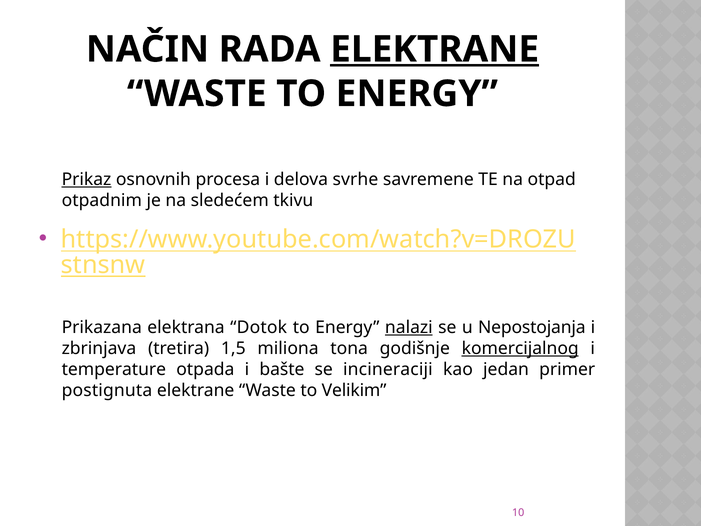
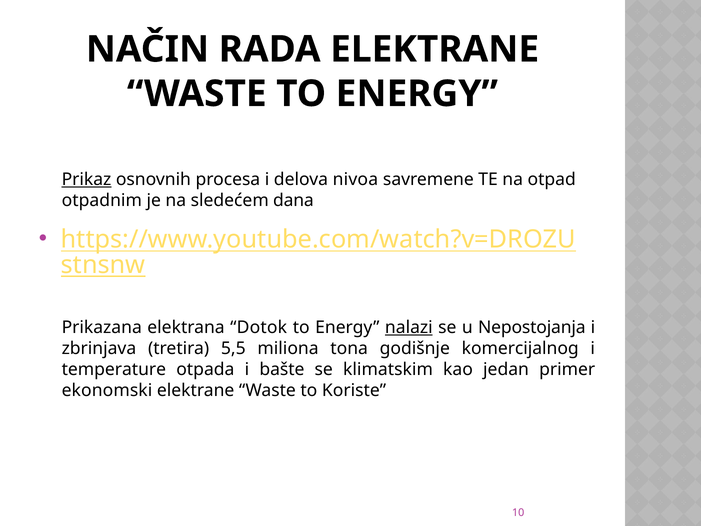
ELEKTRANE underline: present -> none (435, 49)
svrhe: svrhe -> nivoa (355, 179)
tkivu: tkivu -> dana (293, 200)
1,5: 1,5 -> 5,5 (233, 348)
komercijalnog underline: present -> none (520, 348)
incineraciji: incineraciji -> klimatskim (388, 369)
postignuta: postignuta -> ekonomski (107, 390)
Velikim: Velikim -> Koriste (354, 390)
